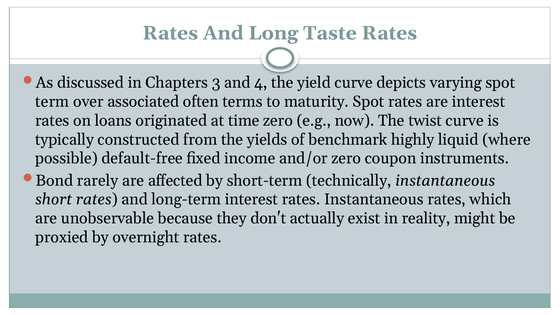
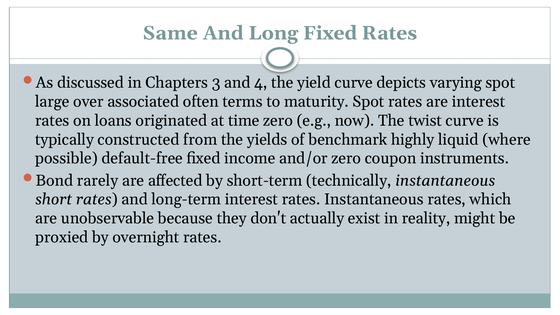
Rates: Rates -> Same (170, 33)
Long Taste: Taste -> Fixed (330, 33)
term: term -> large (52, 102)
